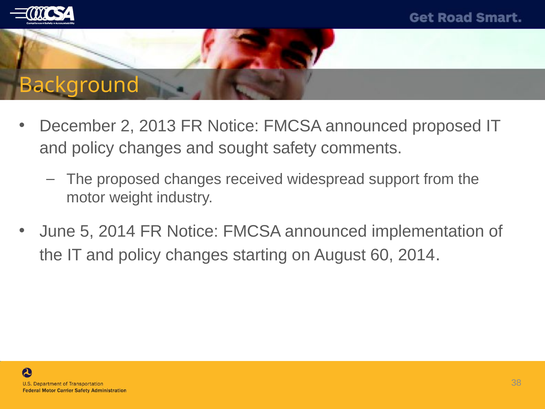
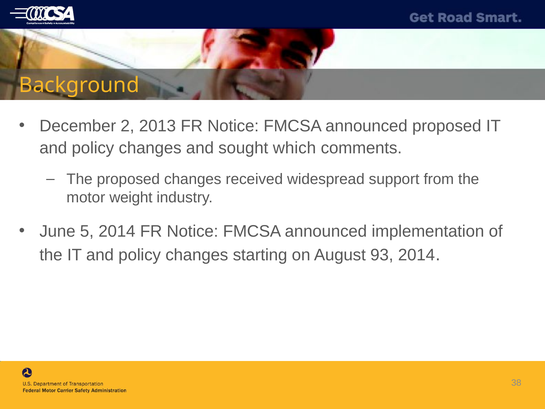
safety: safety -> which (294, 148)
60: 60 -> 93 (382, 255)
